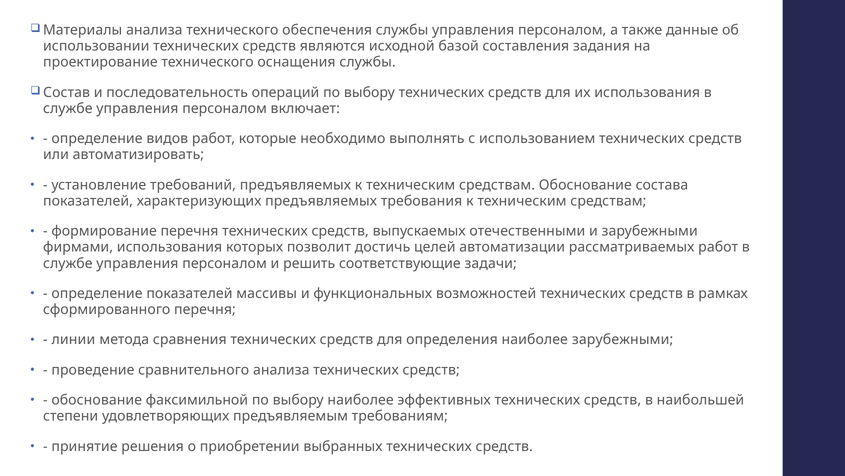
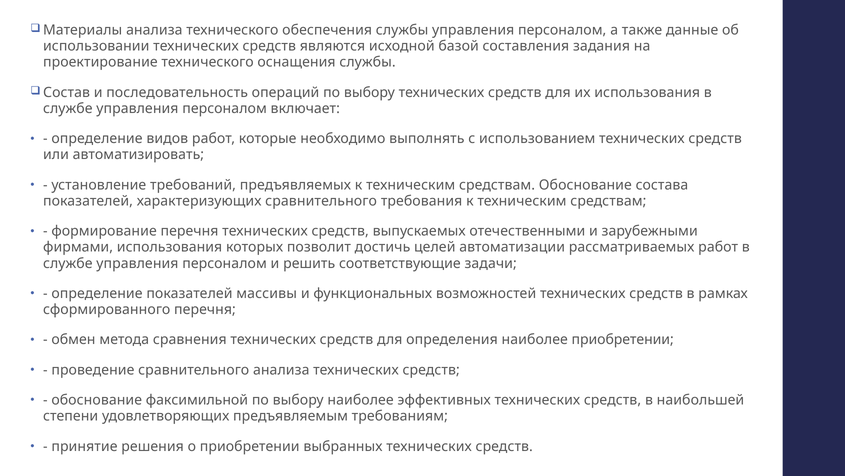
характеризующих предъявляемых: предъявляемых -> сравнительного (321, 201)
линии: линии -> обмен (73, 339)
наиболее зарубежными: зарубежными -> приобретении (623, 339)
